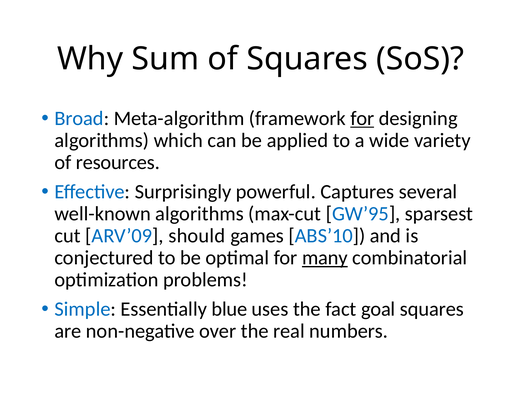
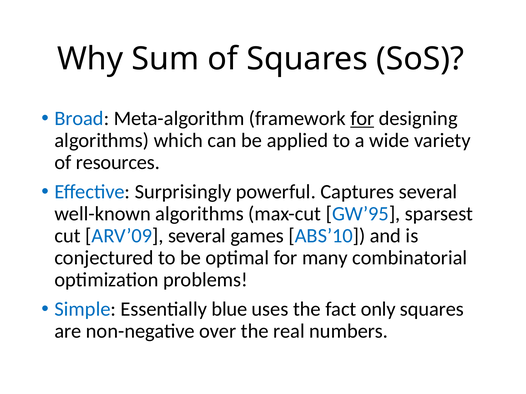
ARV’09 should: should -> several (197, 236)
many underline: present -> none (325, 258)
goal: goal -> only (378, 310)
